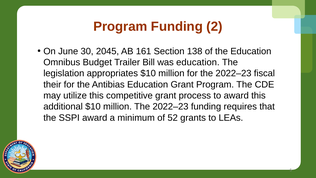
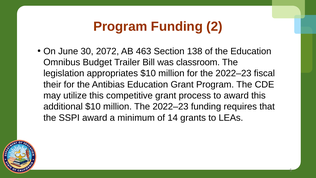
2045: 2045 -> 2072 (108, 51)
161: 161 -> 463 (144, 51)
was education: education -> classroom (198, 62)
52: 52 -> 14 (173, 118)
